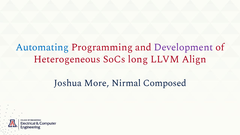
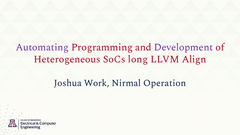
Automating colour: blue -> purple (42, 47)
More: More -> Work (97, 83)
Composed: Composed -> Operation (165, 83)
